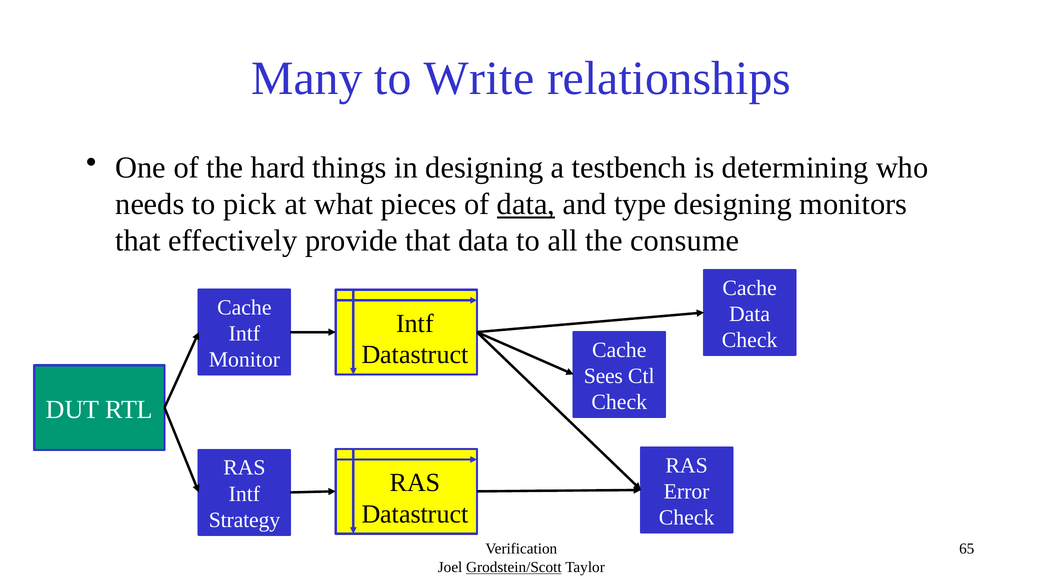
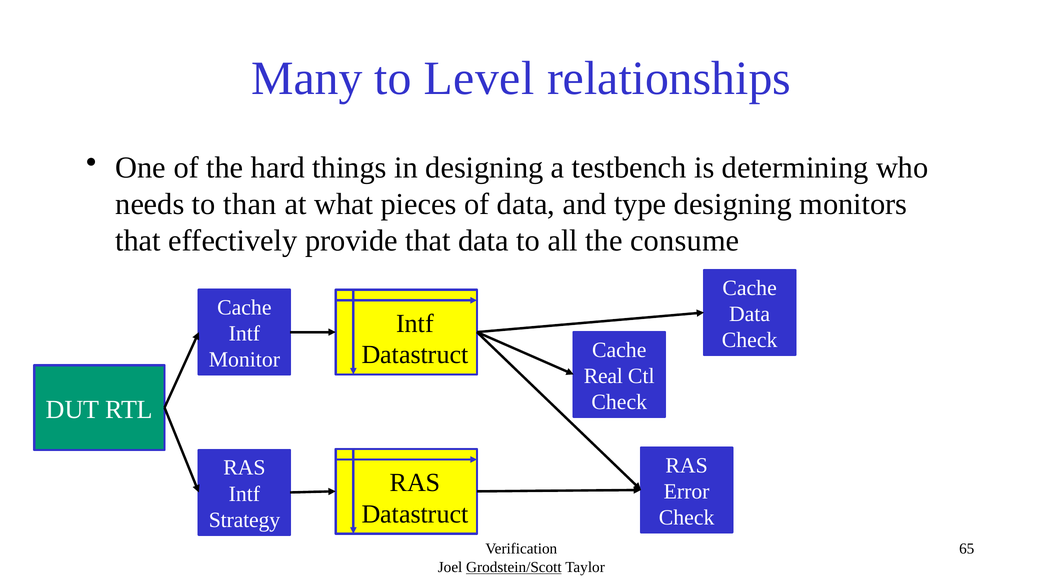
Write: Write -> Level (479, 78)
pick: pick -> than (250, 204)
data underline: present -> none (526, 204)
Sees: Sees -> Real (603, 376)
